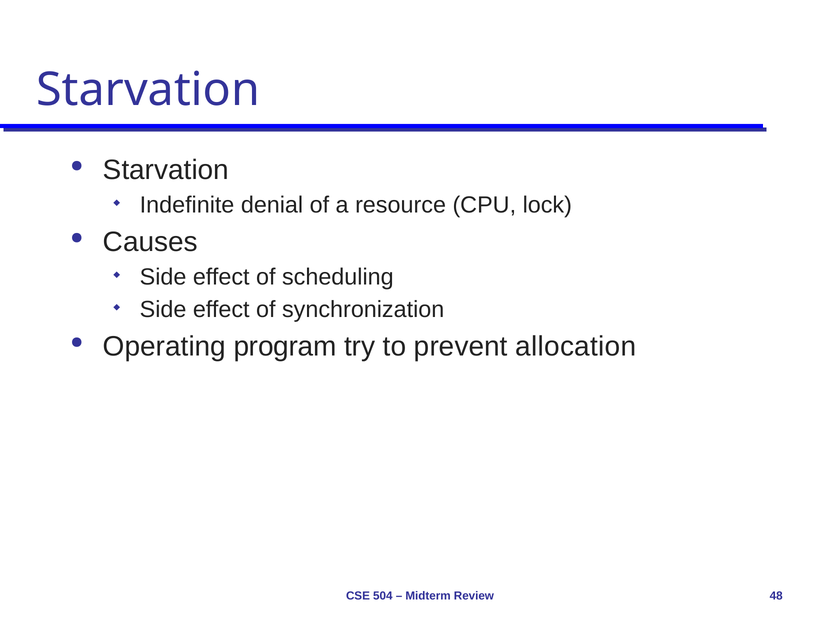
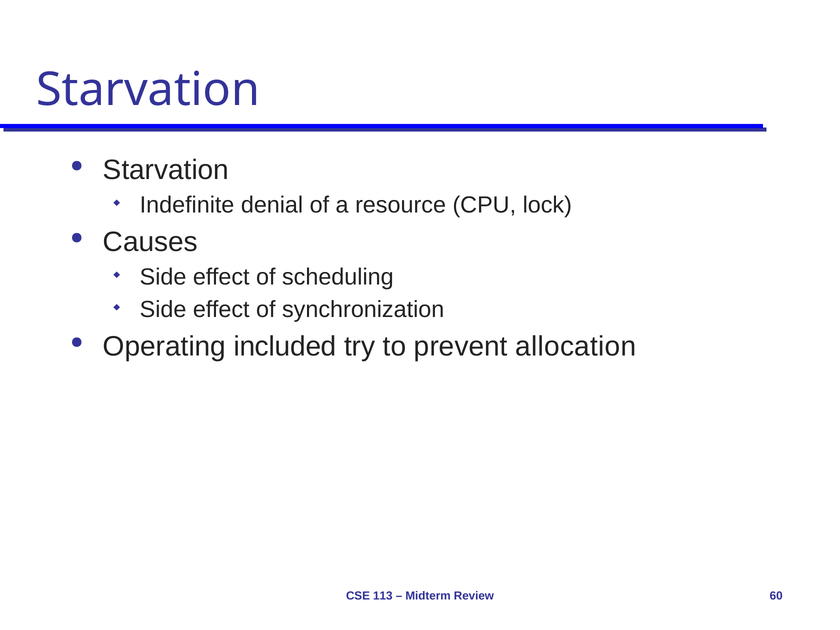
program: program -> included (285, 346)
504: 504 -> 113 (383, 596)
48: 48 -> 60 (776, 596)
